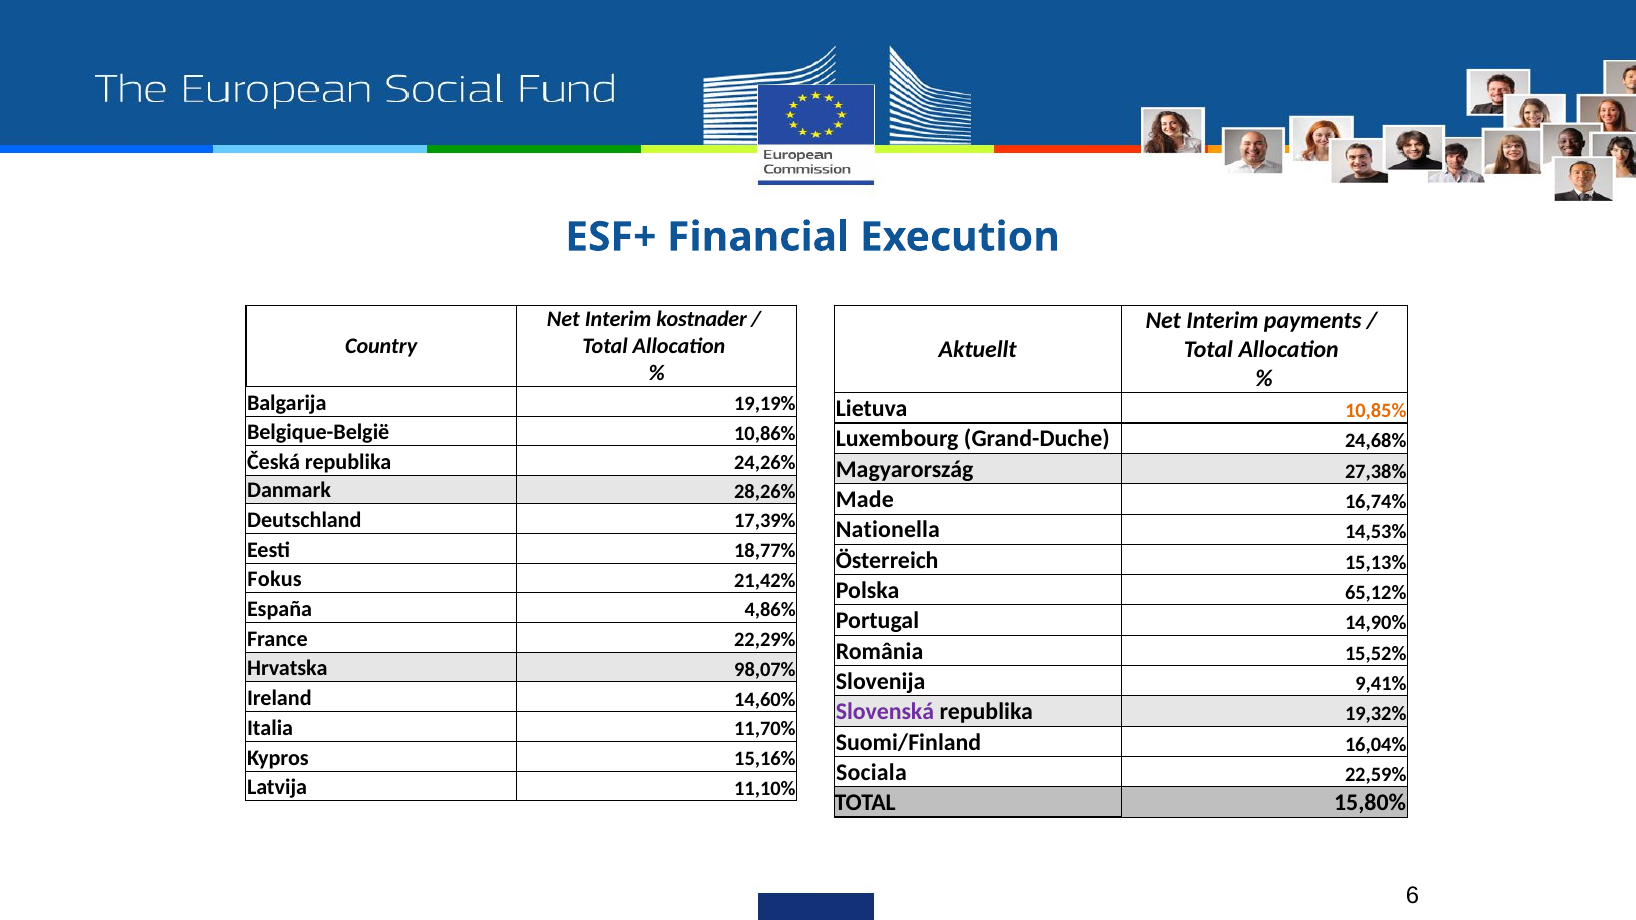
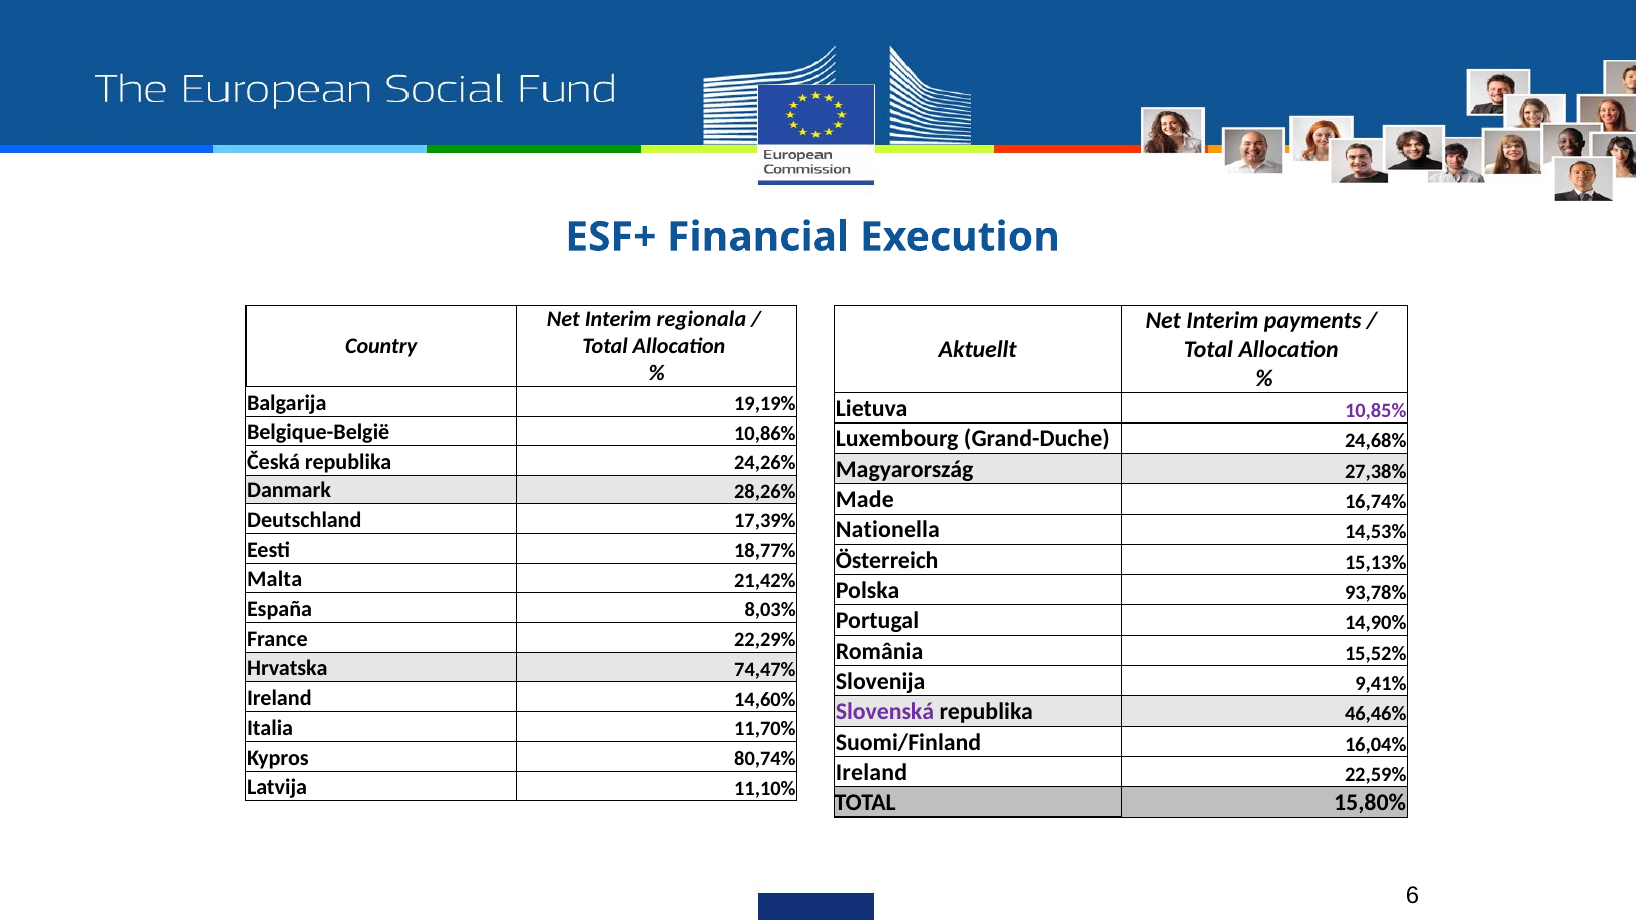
kostnader: kostnader -> regionala (701, 319)
10,85% colour: orange -> purple (1376, 411)
Fokus: Fokus -> Malta (275, 580)
65,12%: 65,12% -> 93,78% (1376, 593)
4,86%: 4,86% -> 8,03% (770, 610)
98,07%: 98,07% -> 74,47% (765, 670)
19,32%: 19,32% -> 46,46% (1376, 714)
15,16%: 15,16% -> 80,74% (765, 759)
Sociala: Sociala -> Ireland (871, 773)
